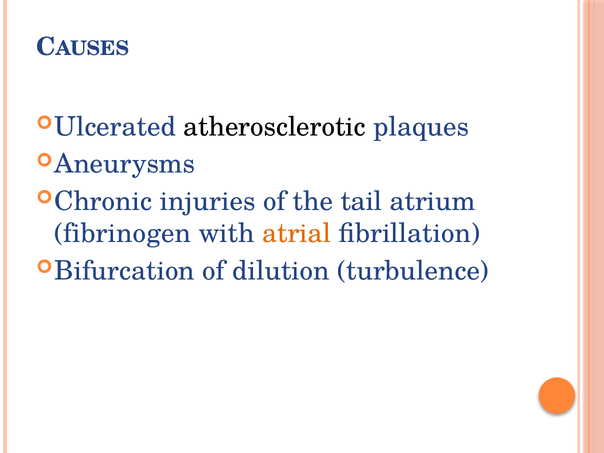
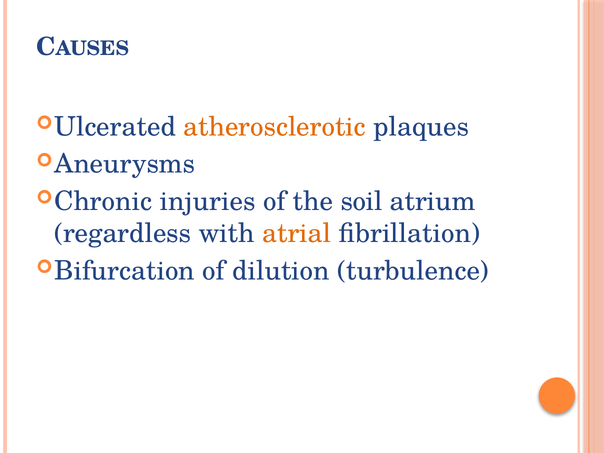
atherosclerotic colour: black -> orange (275, 127)
tail: tail -> soil (362, 201)
fibrinogen: fibrinogen -> regardless (123, 233)
